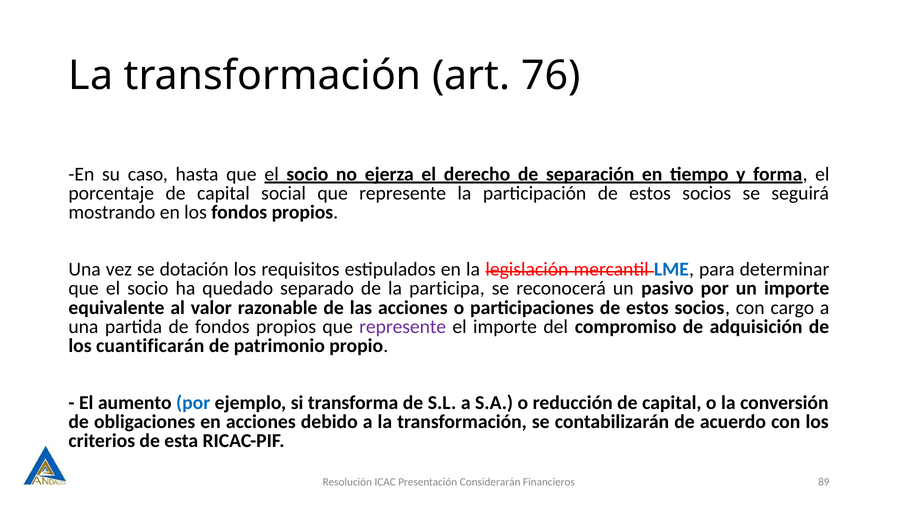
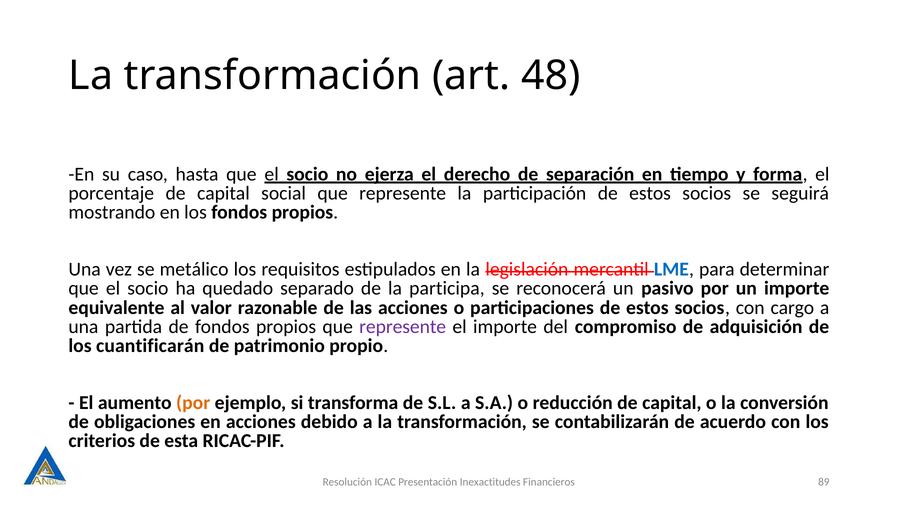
76: 76 -> 48 (551, 75)
dotación: dotación -> metálico (194, 269)
por colour: blue -> orange (193, 403)
Considerarán: Considerarán -> Inexactitudes (490, 482)
